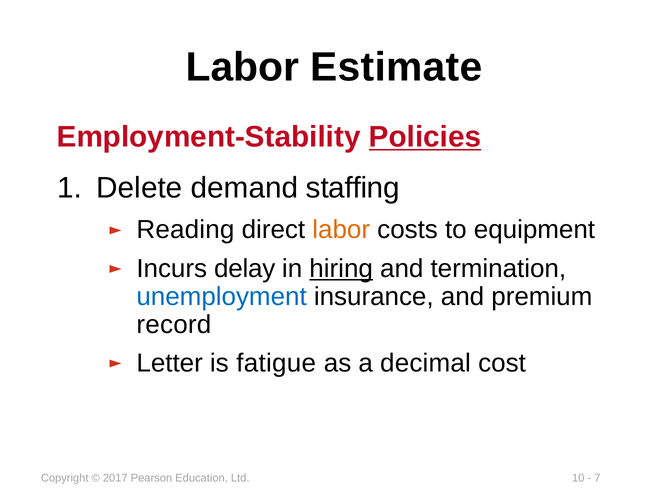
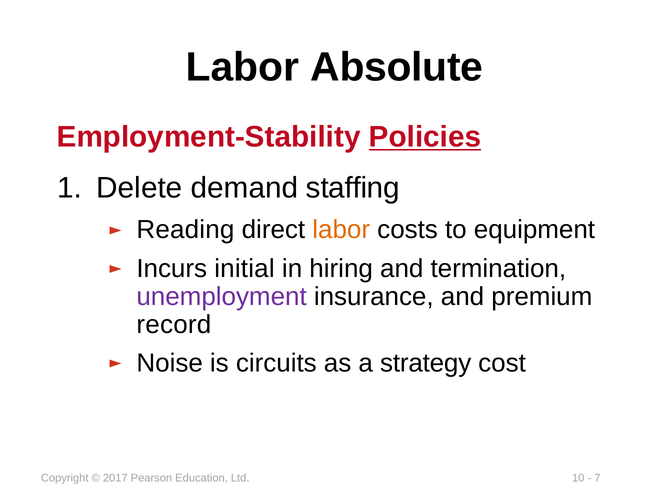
Estimate: Estimate -> Absolute (397, 67)
delay: delay -> initial (244, 268)
hiring underline: present -> none (341, 268)
unemployment colour: blue -> purple (222, 296)
Letter: Letter -> Noise (170, 363)
fatigue: fatigue -> circuits (276, 363)
decimal: decimal -> strategy (426, 363)
